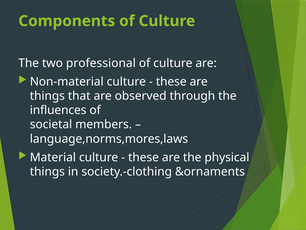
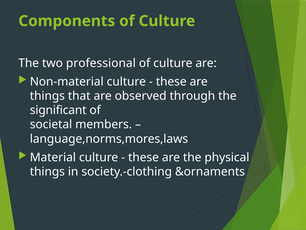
influences: influences -> significant (58, 110)
